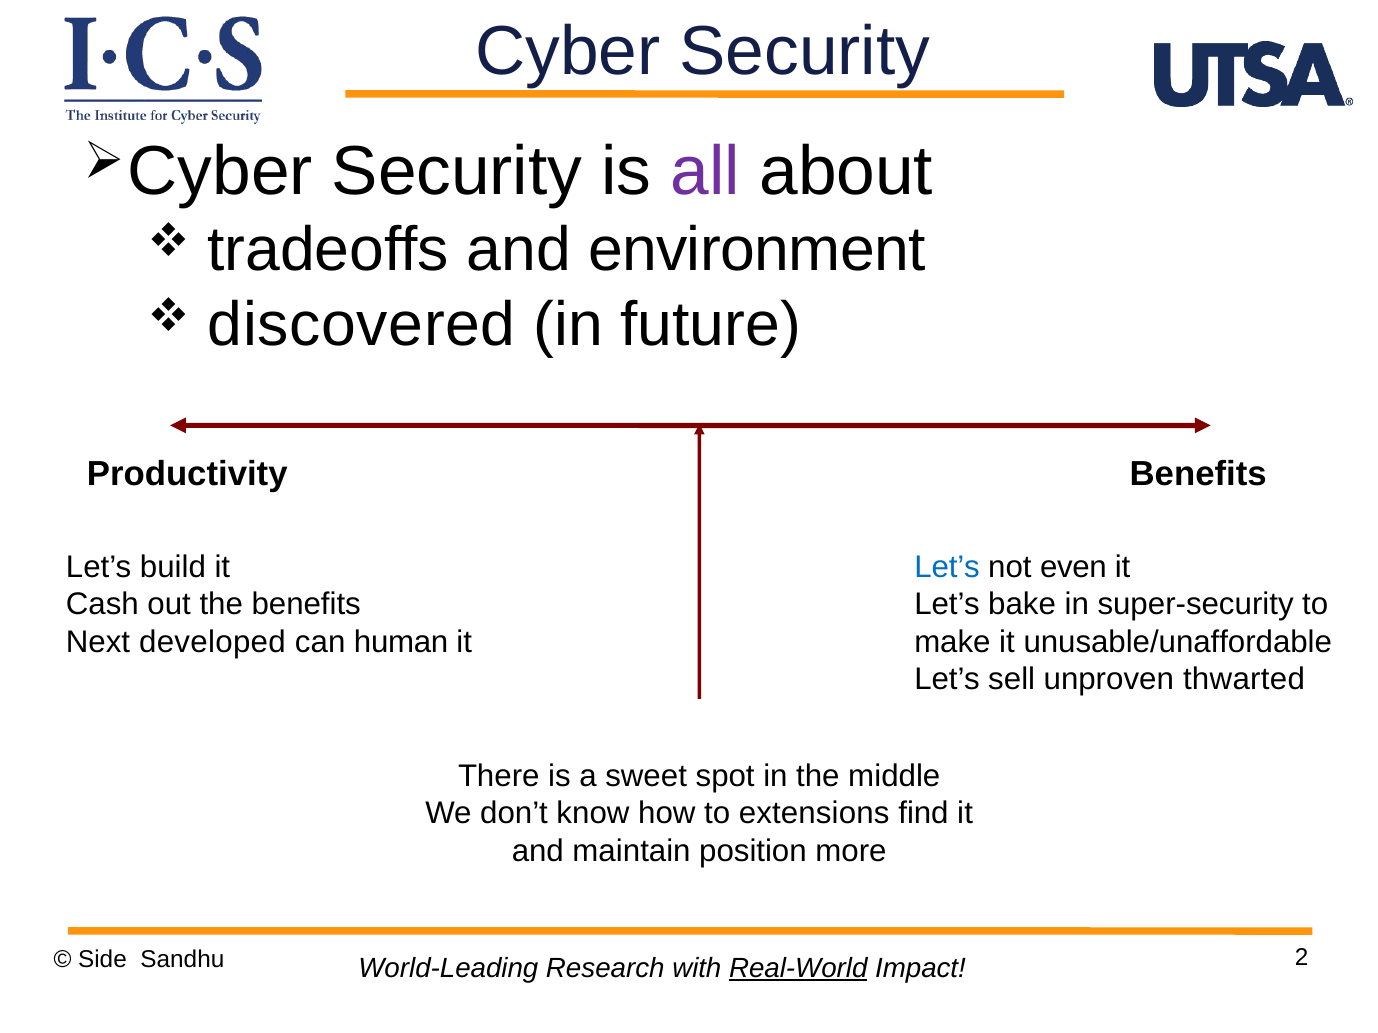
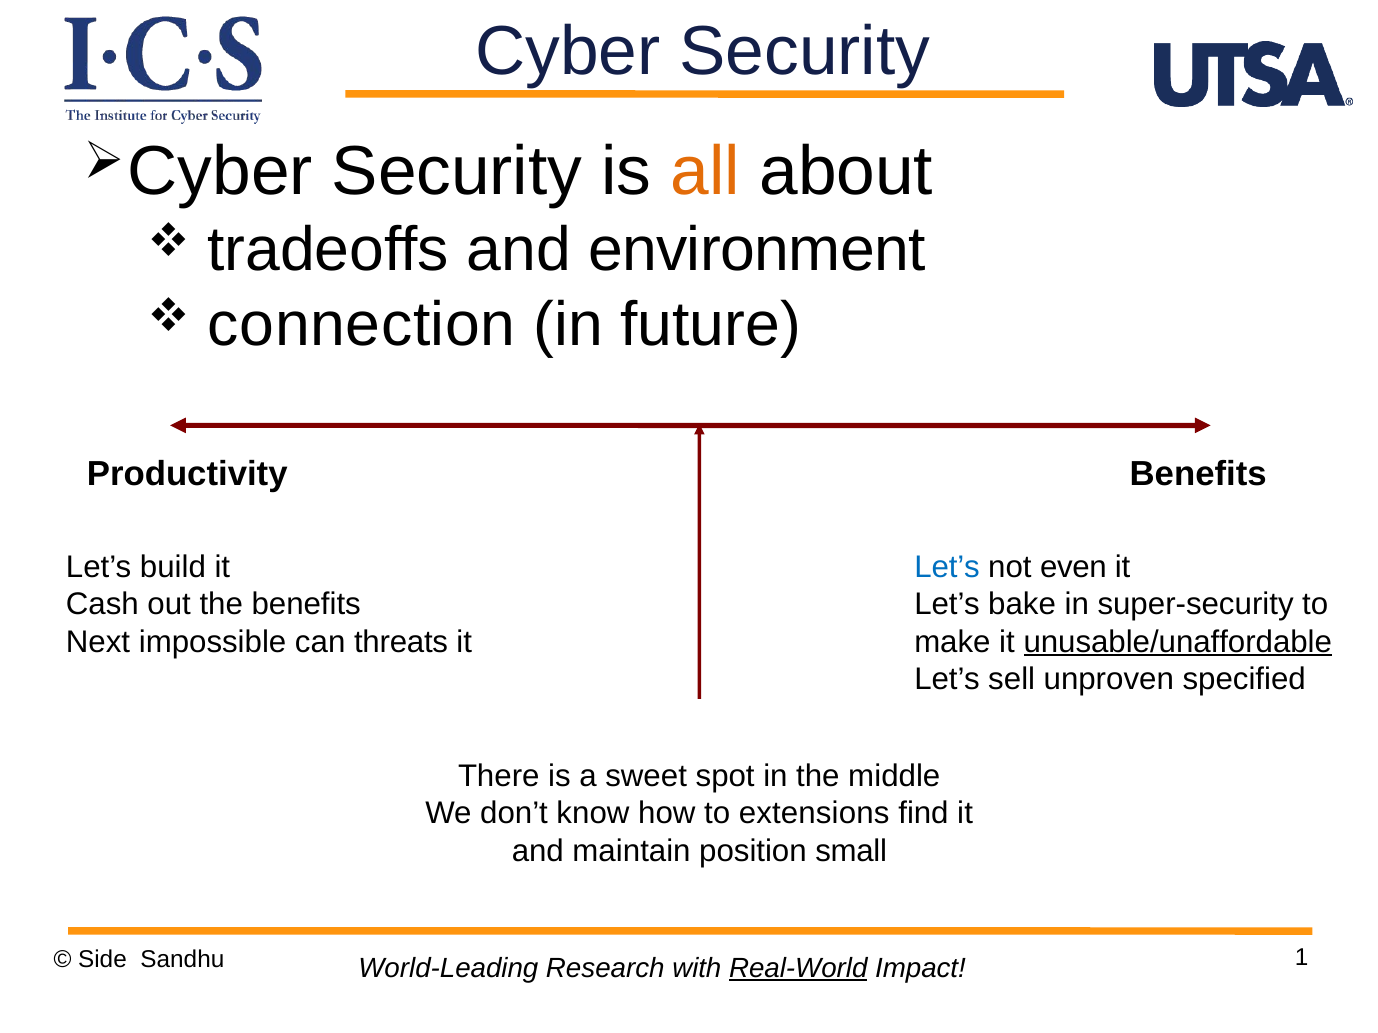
all colour: purple -> orange (705, 172)
discovered: discovered -> connection (362, 325)
developed: developed -> impossible (213, 642)
human: human -> threats (401, 642)
unusable/unaffordable underline: none -> present (1178, 642)
thwarted: thwarted -> specified (1244, 679)
more: more -> small (851, 851)
2: 2 -> 1 (1302, 958)
